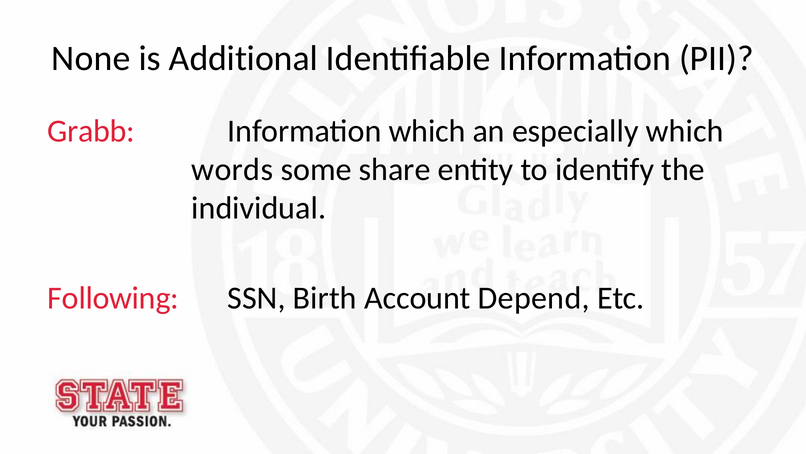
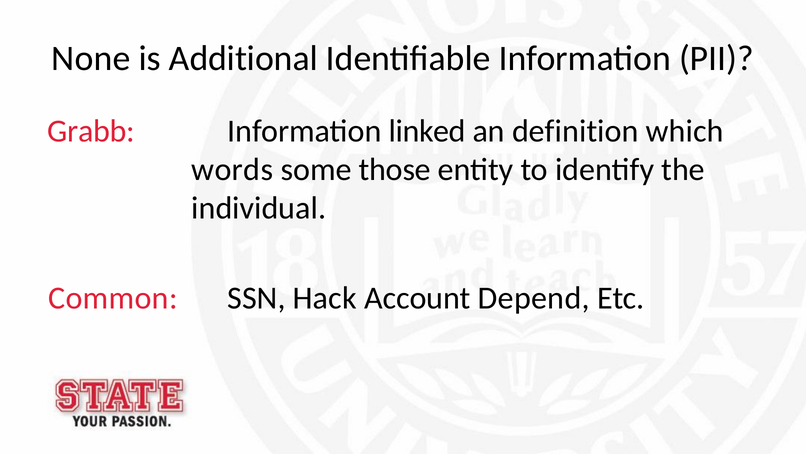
Information which: which -> linked (427, 131)
especially: especially -> definition (575, 131)
share: share -> those (395, 169)
Following: Following -> Common (113, 298)
Birth: Birth -> Hack (325, 298)
